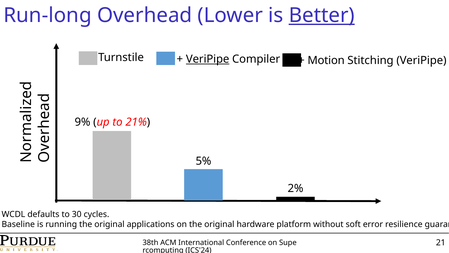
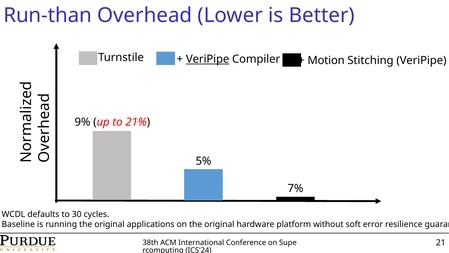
Run-long: Run-long -> Run-than (48, 15)
Better underline: present -> none (322, 15)
2%: 2% -> 7% (295, 188)
